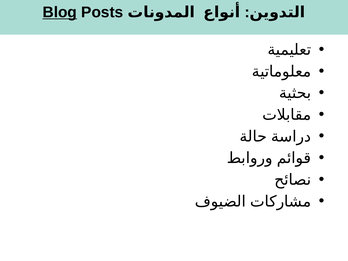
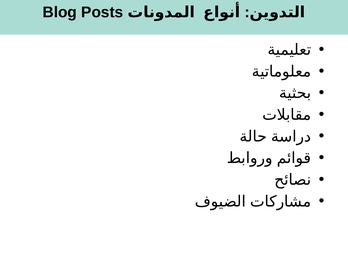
Blog underline: present -> none (60, 12)
